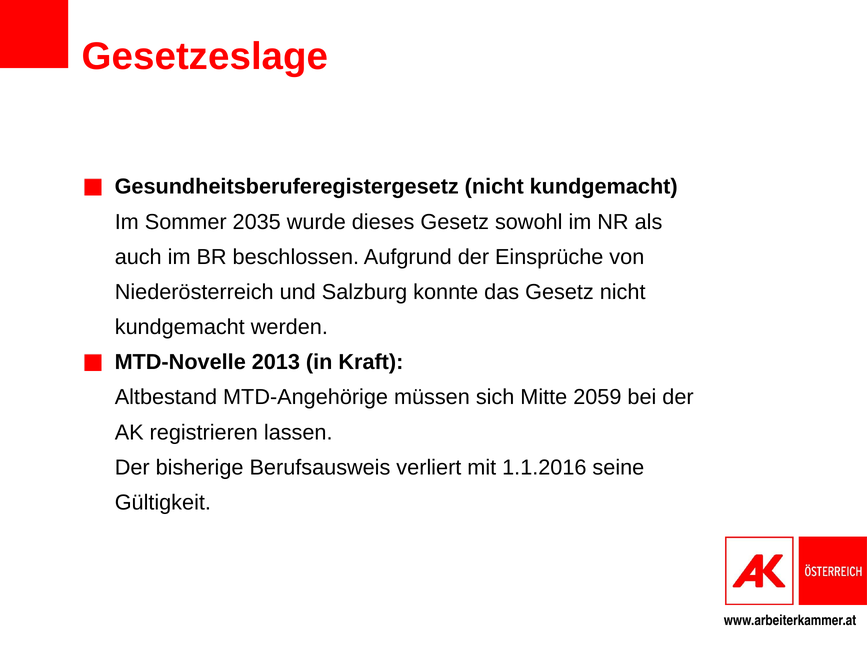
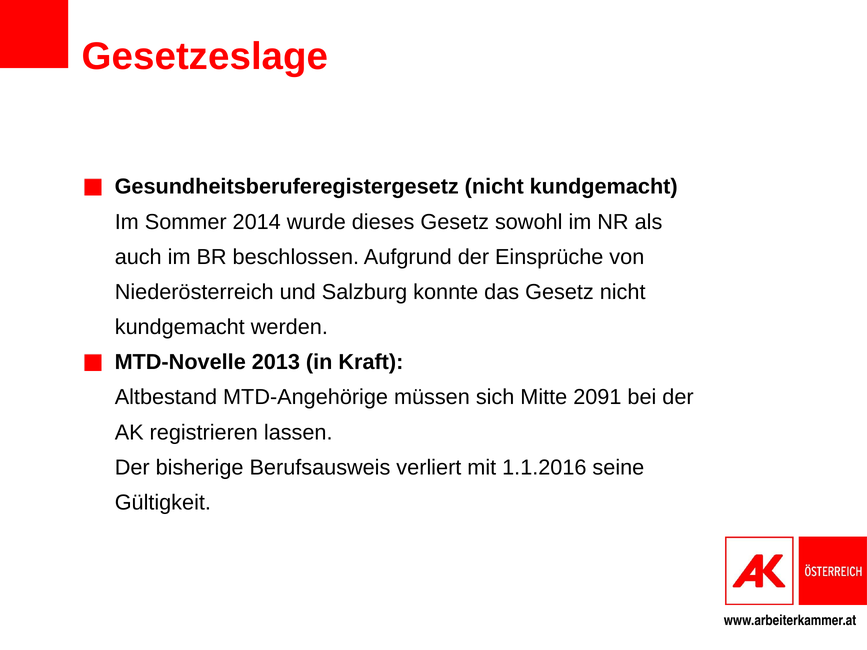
2035: 2035 -> 2014 (257, 222)
2059: 2059 -> 2091 (597, 397)
